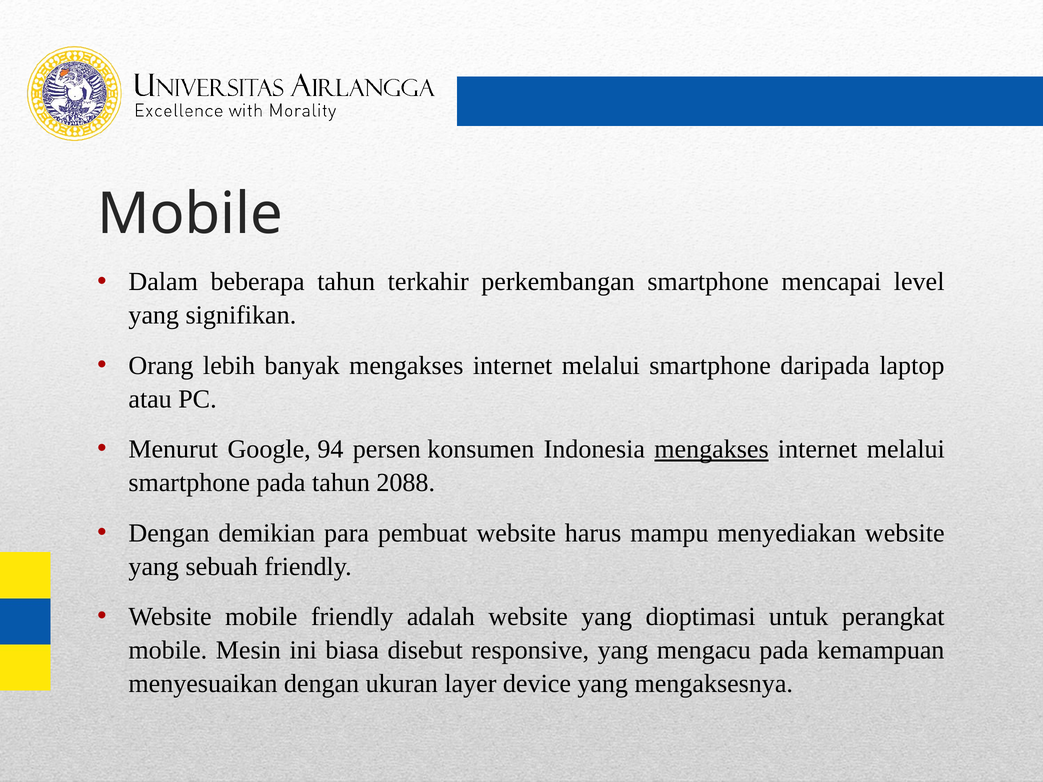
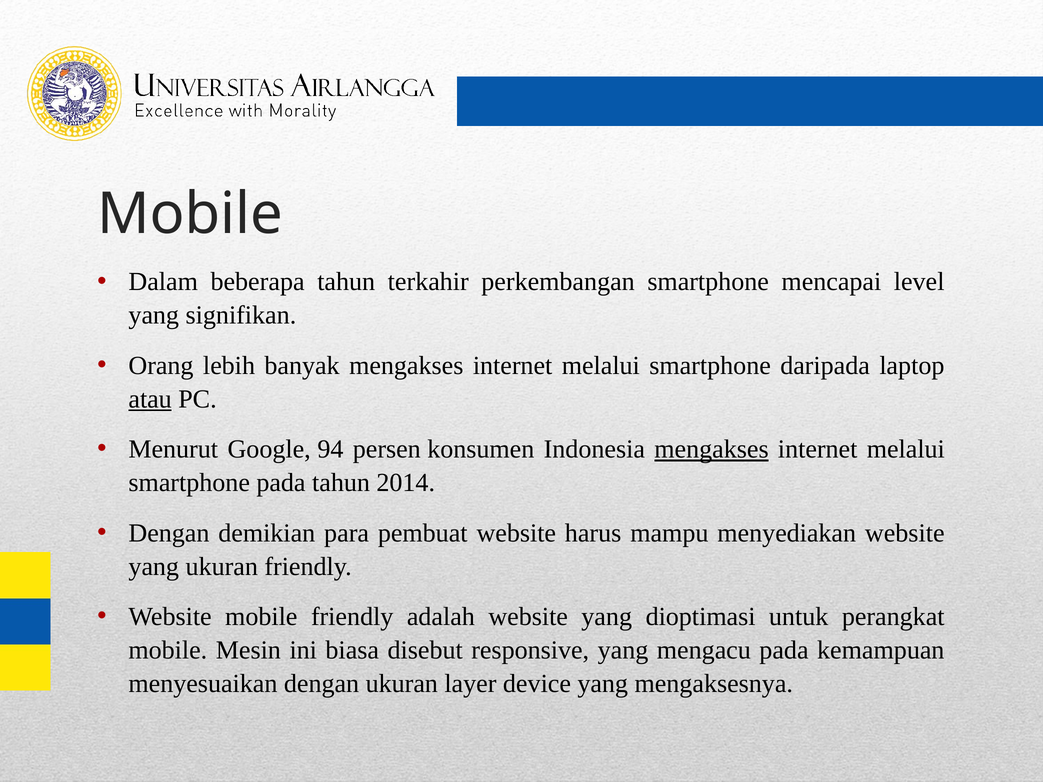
atau underline: none -> present (150, 399)
2088: 2088 -> 2014 (406, 483)
yang sebuah: sebuah -> ukuran (222, 567)
